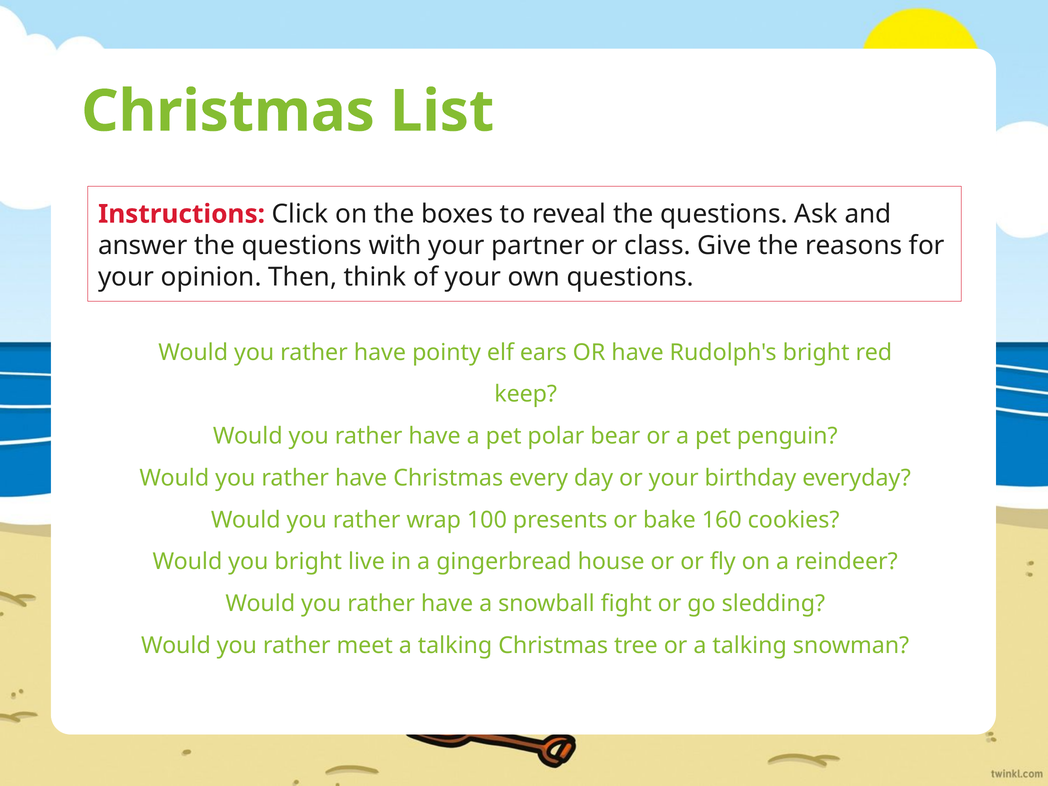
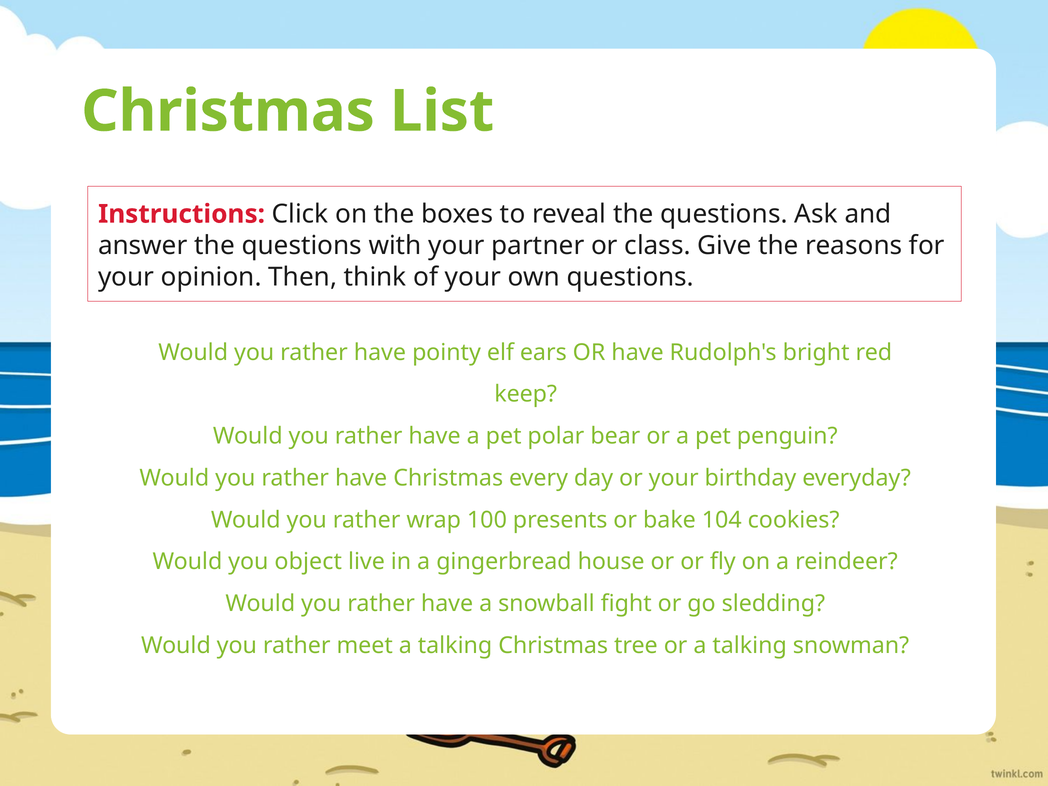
160: 160 -> 104 (722, 520)
you bright: bright -> object (308, 562)
